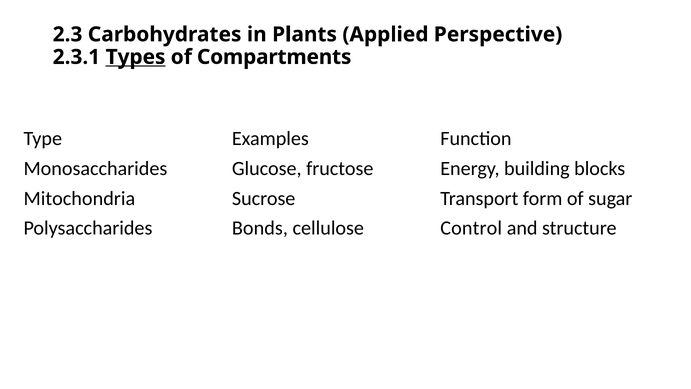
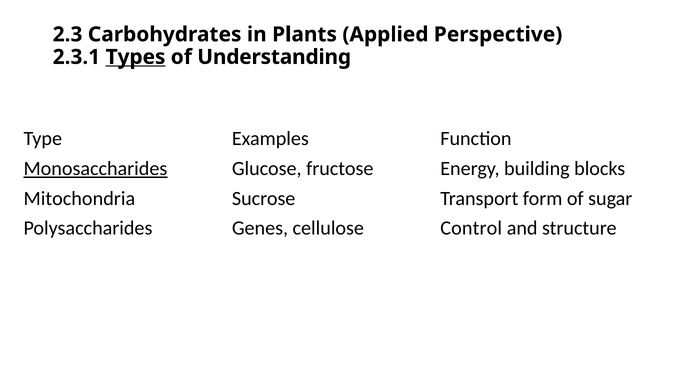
Compartments: Compartments -> Understanding (274, 57)
Monosaccharides underline: none -> present (95, 168)
Bonds: Bonds -> Genes (260, 228)
